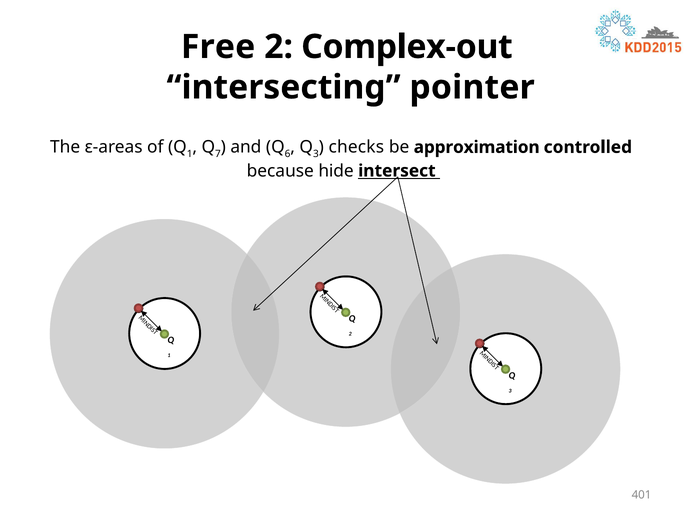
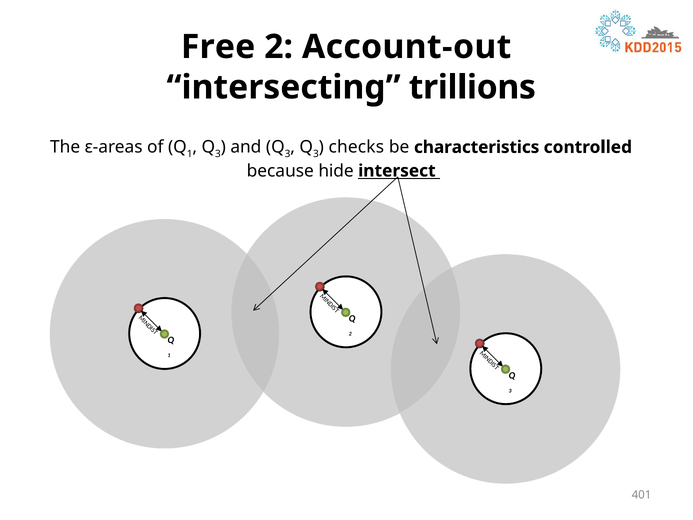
Complex-out: Complex-out -> Account-out (407, 47)
pointer: pointer -> trillions (472, 87)
7: 7 -> 3 (218, 154)
6: 6 -> 3 (288, 154)
approximation: approximation -> characteristics (477, 147)
